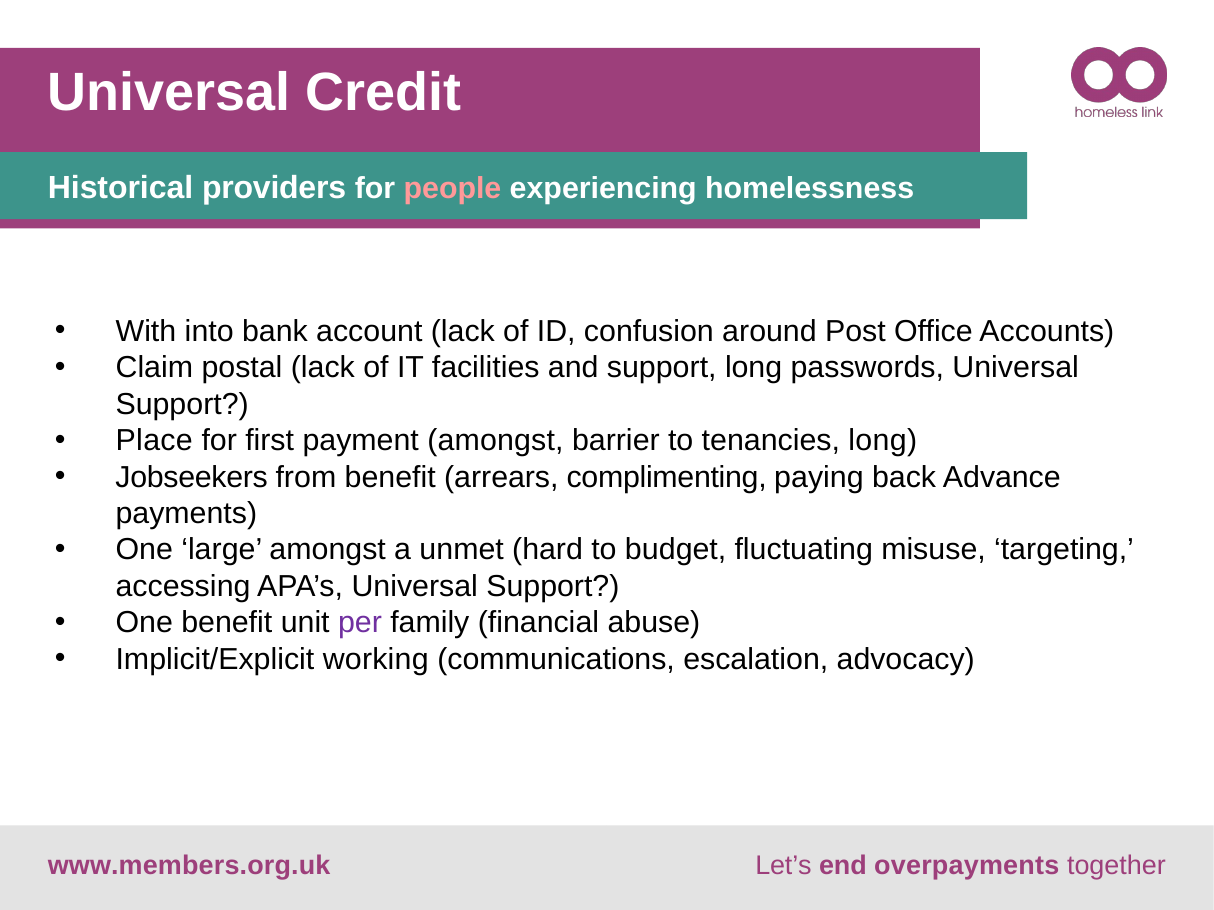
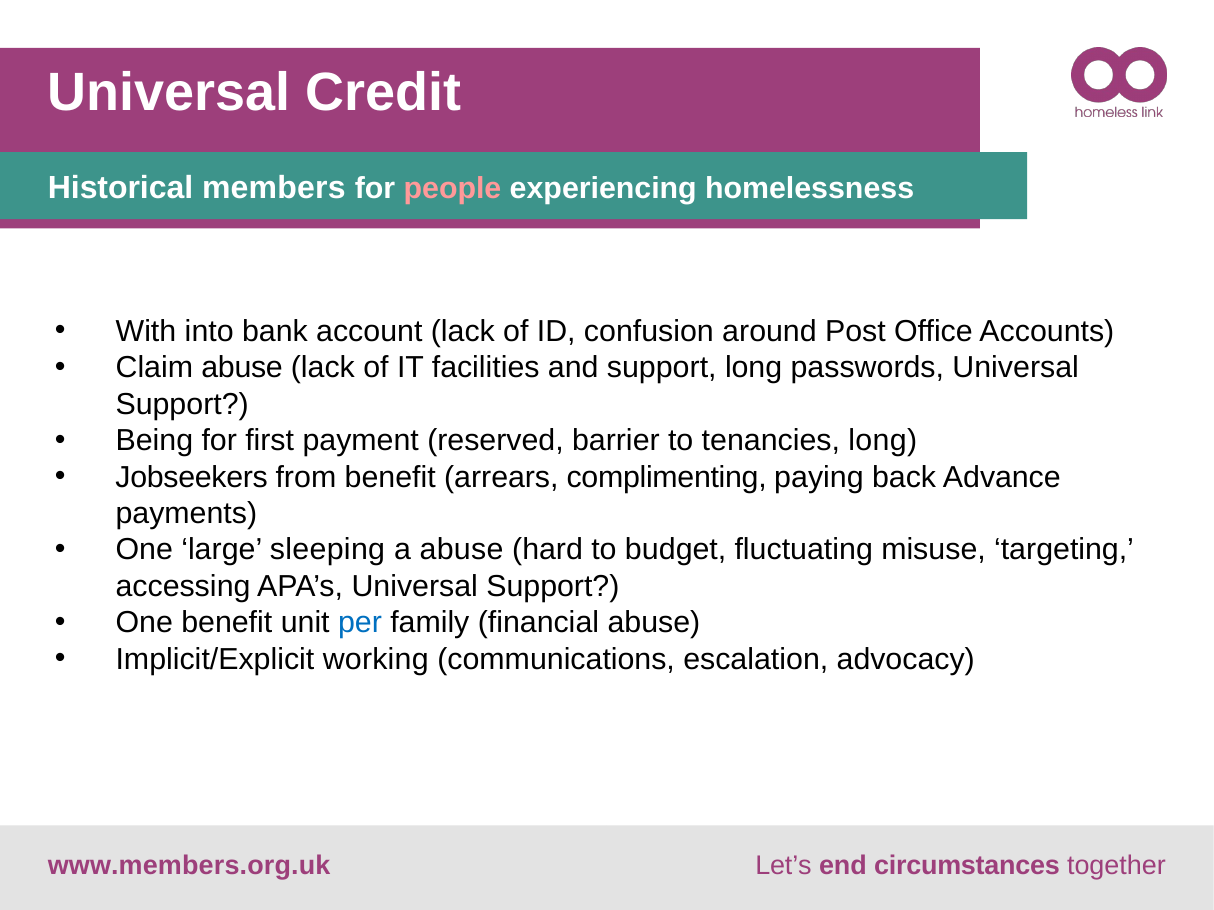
providers: providers -> members (274, 188)
Claim postal: postal -> abuse (242, 368)
Place: Place -> Being (154, 441)
payment amongst: amongst -> reserved (495, 441)
large amongst: amongst -> sleeping (328, 550)
a unmet: unmet -> abuse (462, 550)
per colour: purple -> blue (360, 623)
overpayments: overpayments -> circumstances (967, 866)
